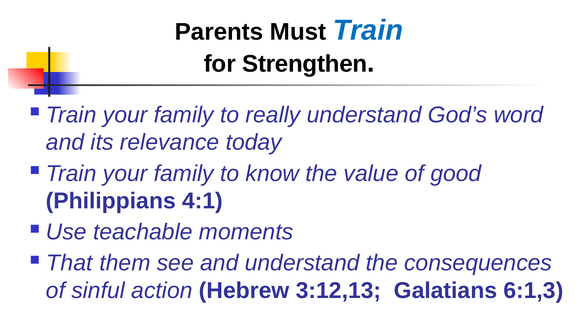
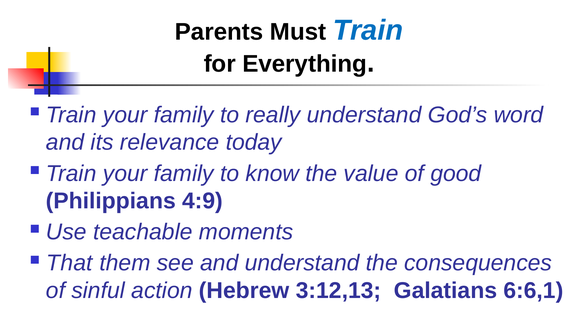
Strengthen: Strengthen -> Everything (305, 64)
4:1: 4:1 -> 4:9 (203, 201)
6:1,3: 6:1,3 -> 6:6,1 (533, 291)
